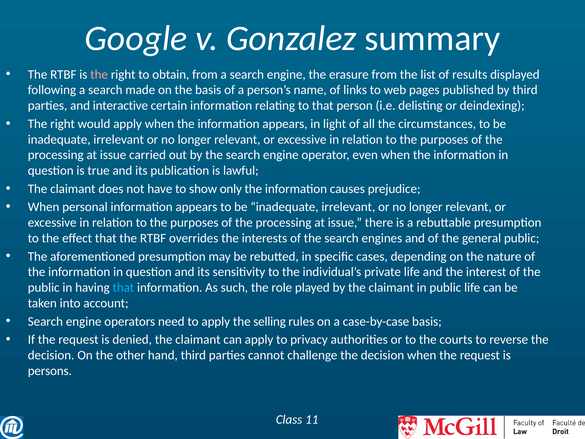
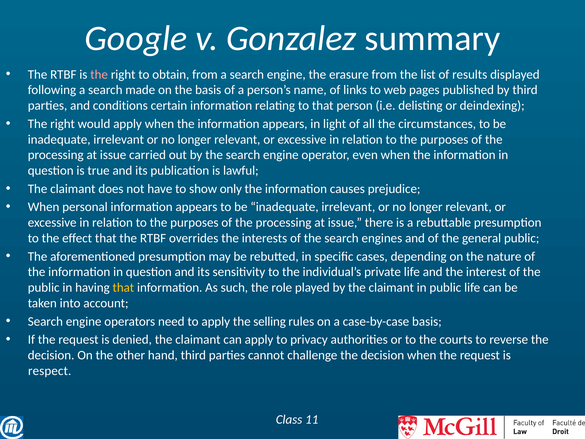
interactive: interactive -> conditions (120, 106)
that colour: light blue -> yellow (123, 287)
persons: persons -> respect (50, 371)
